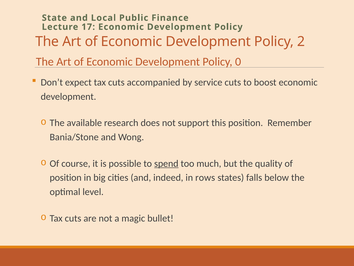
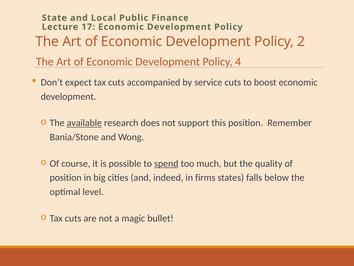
0: 0 -> 4 (238, 62)
available underline: none -> present (84, 123)
rows: rows -> firms (205, 177)
